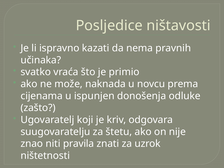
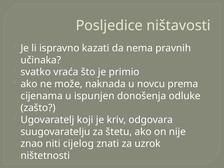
pravila: pravila -> cijelog (78, 144)
